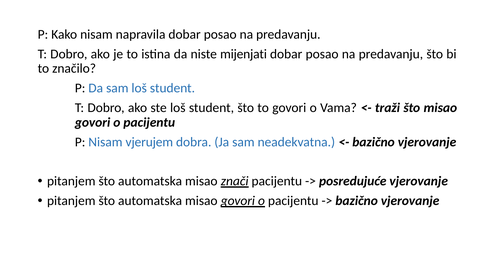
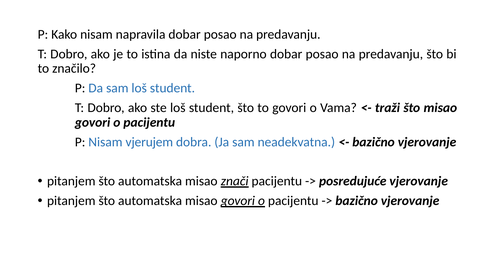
mijenjati: mijenjati -> naporno (243, 54)
